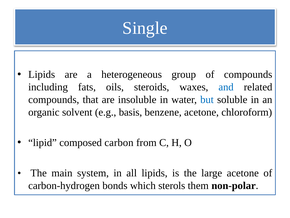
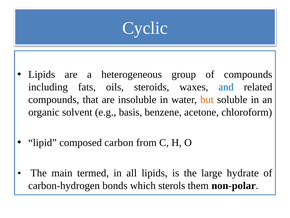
Single: Single -> Cyclic (145, 28)
but colour: blue -> orange (207, 99)
system: system -> termed (93, 173)
large acetone: acetone -> hydrate (243, 173)
